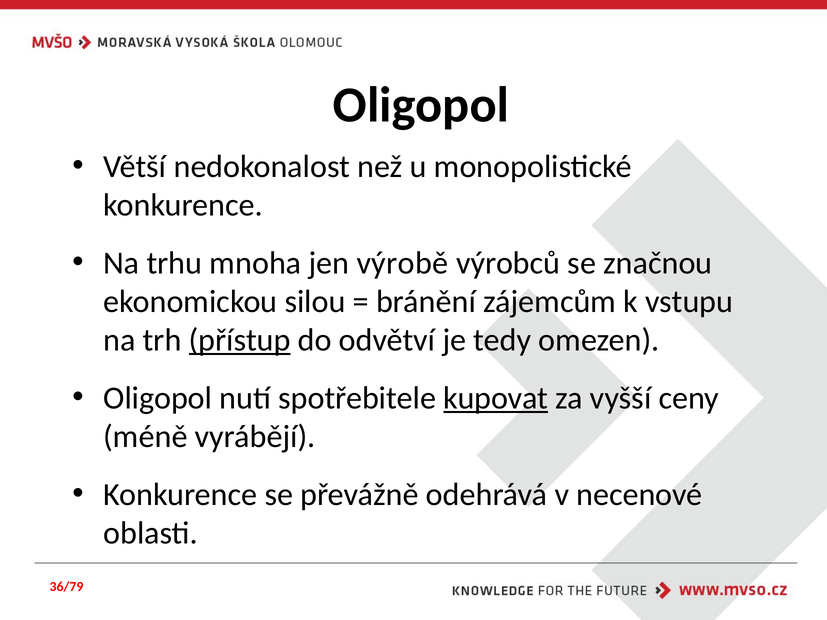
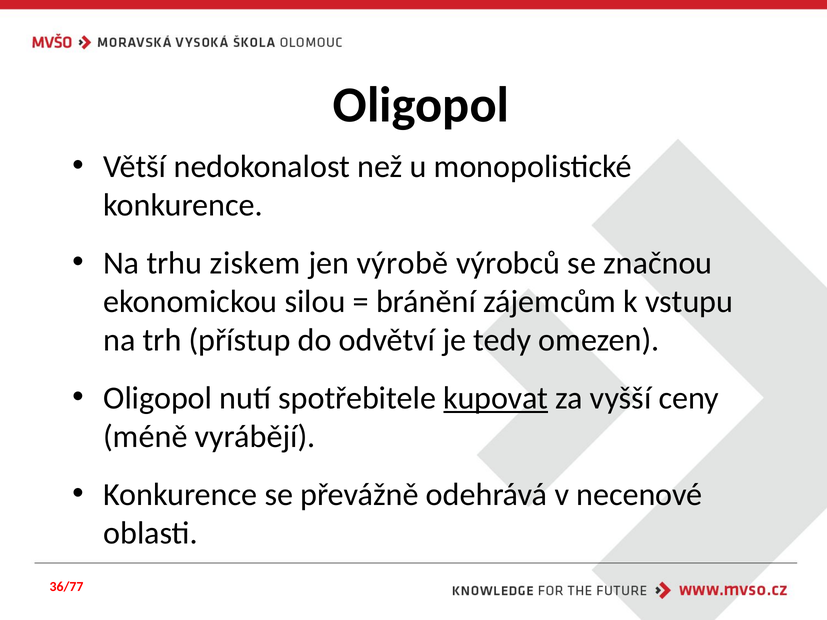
mnoha: mnoha -> ziskem (255, 263)
přístup underline: present -> none (240, 340)
36/79: 36/79 -> 36/77 (66, 587)
